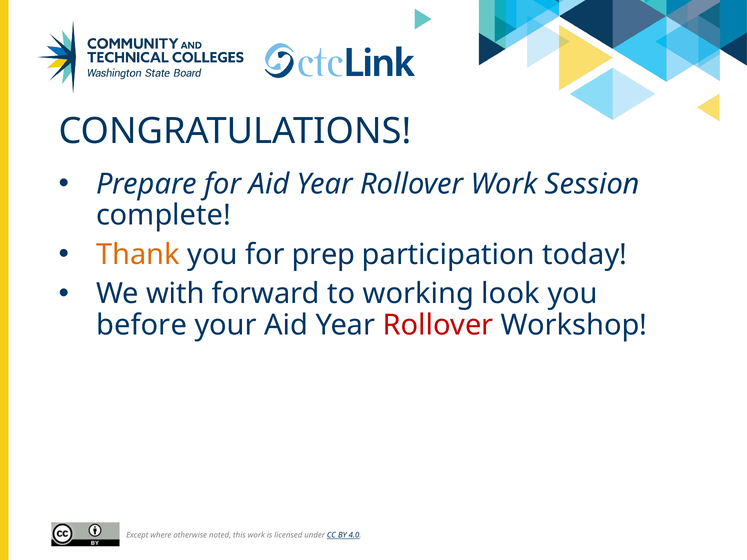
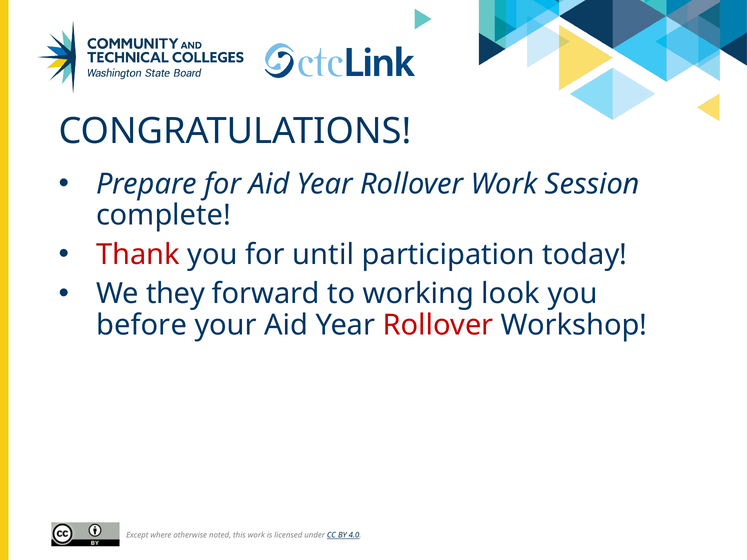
Thank colour: orange -> red (138, 255)
prep: prep -> until (323, 255)
with: with -> they (176, 294)
